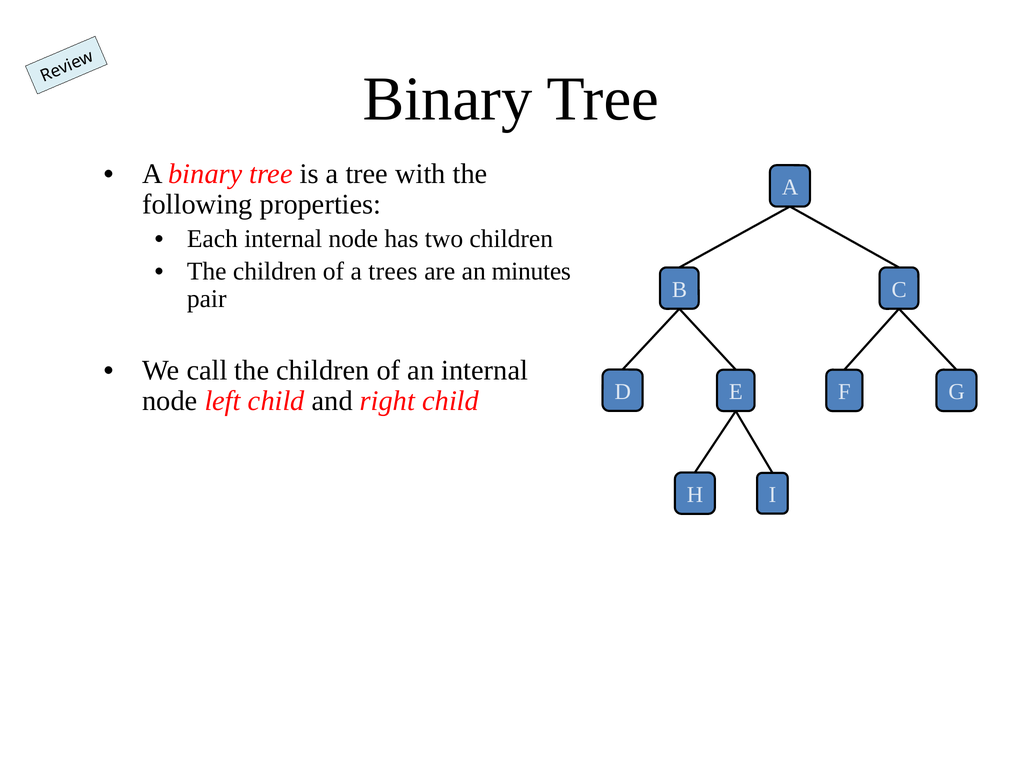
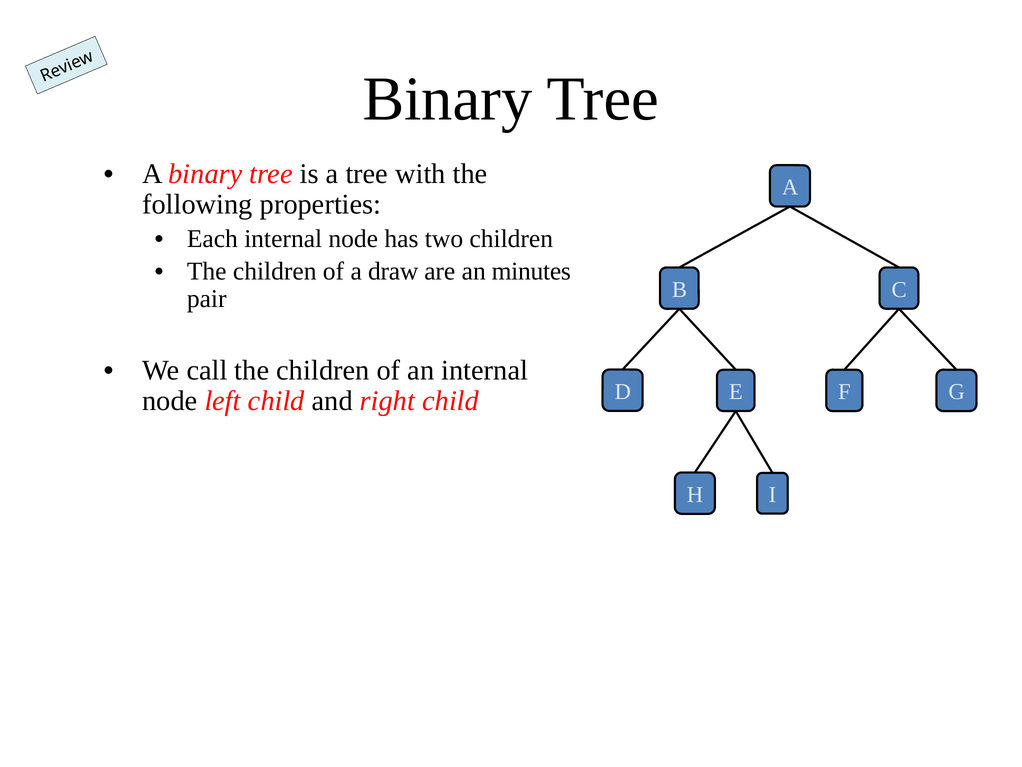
trees: trees -> draw (393, 271)
